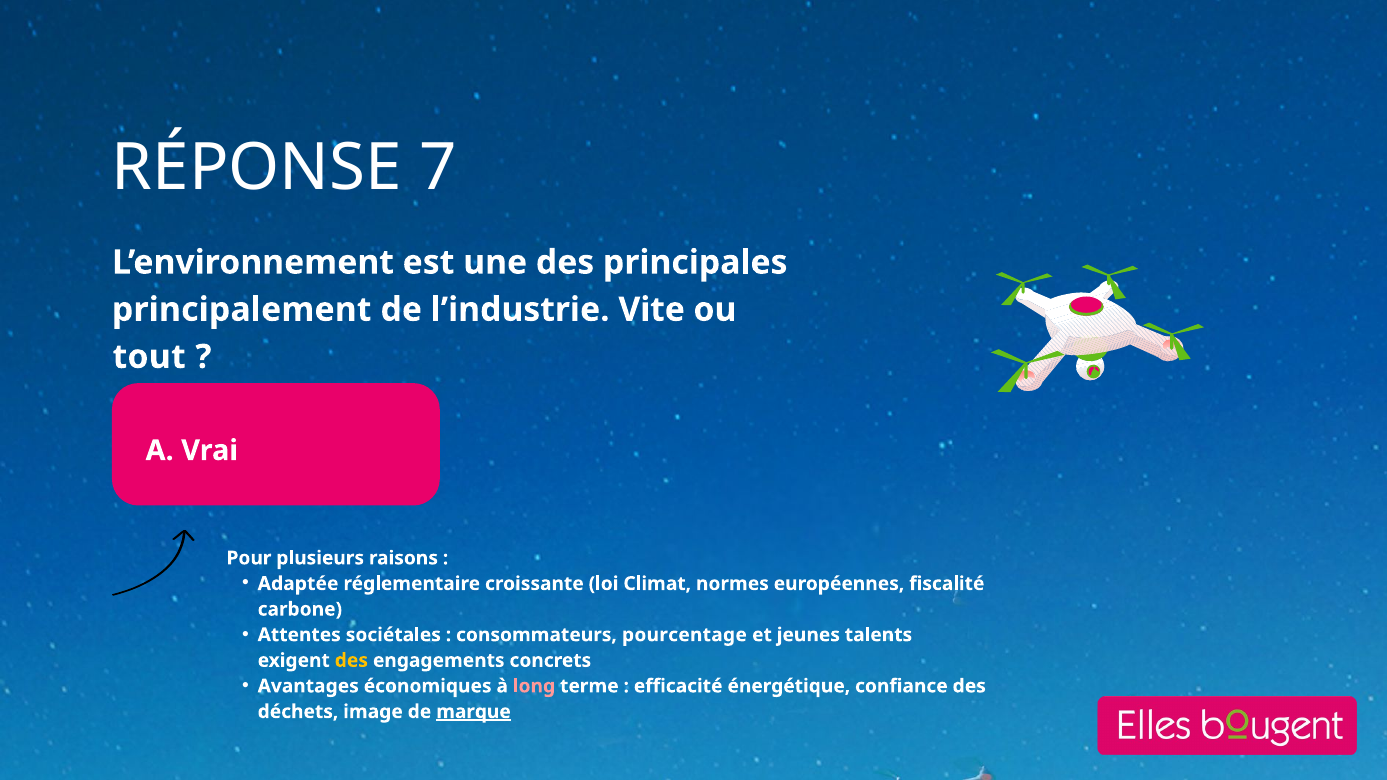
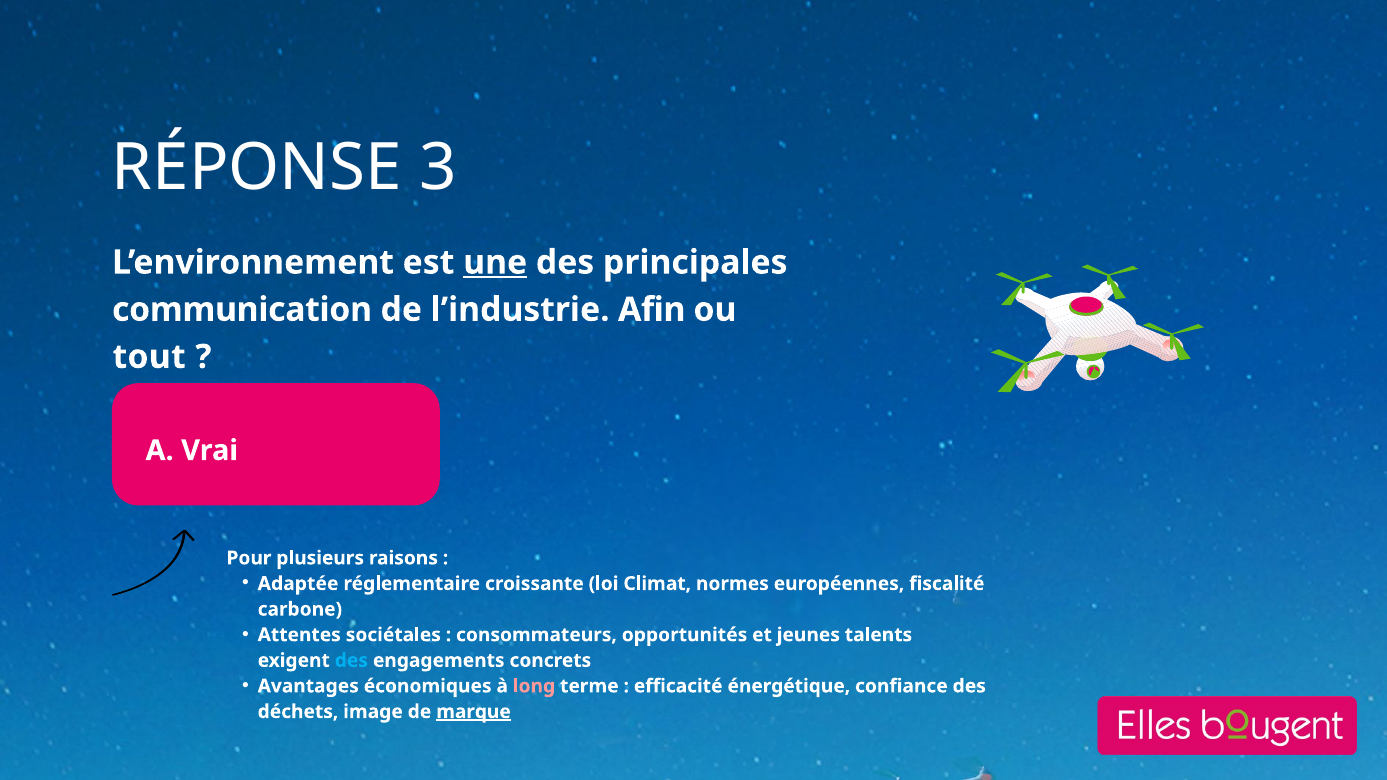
7: 7 -> 3 (438, 168)
une underline: none -> present (495, 263)
principalement: principalement -> communication (242, 310)
Vite: Vite -> Afin (652, 310)
pourcentage: pourcentage -> opportunités (685, 635)
des colour: yellow -> light blue (351, 661)
